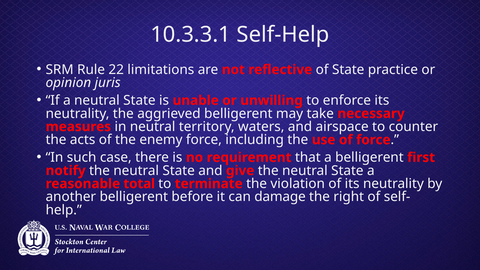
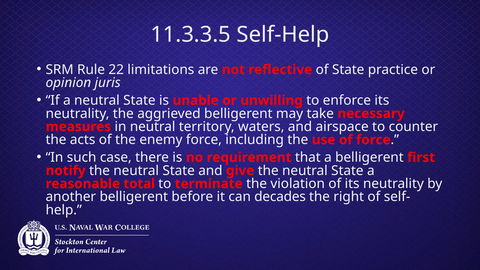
10.3.3.1: 10.3.3.1 -> 11.3.3.5 (191, 34)
damage: damage -> decades (280, 197)
